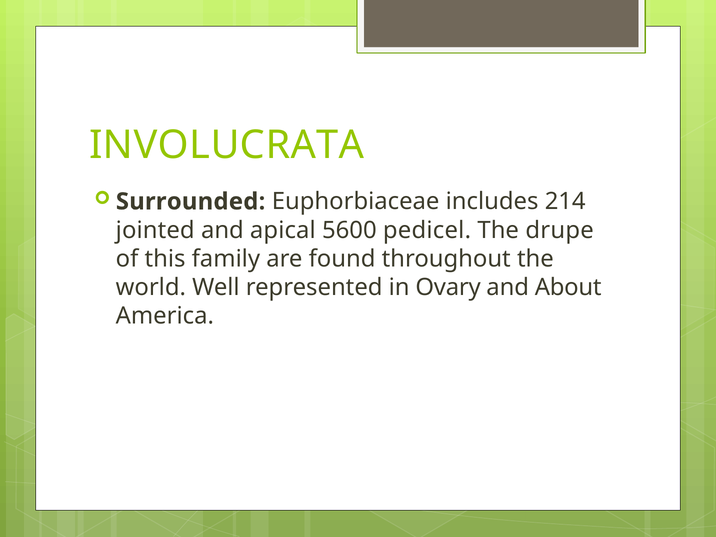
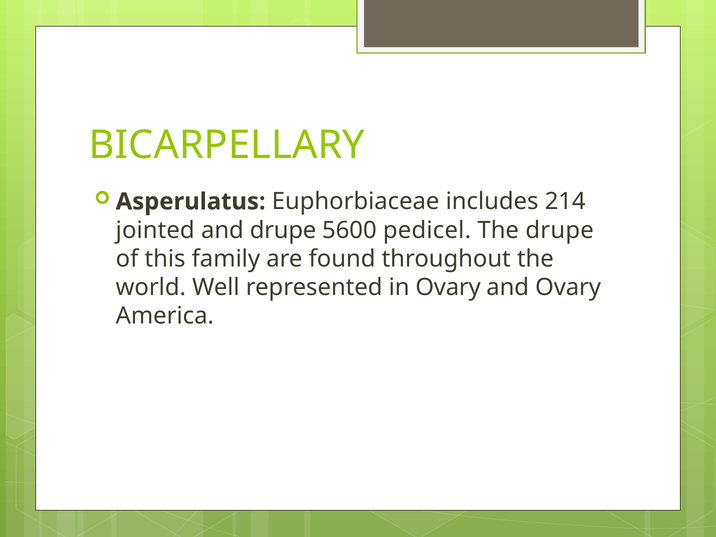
INVOLUCRATA: INVOLUCRATA -> BICARPELLARY (227, 145)
Surrounded: Surrounded -> Asperulatus (191, 202)
and apical: apical -> drupe (283, 230)
and About: About -> Ovary (568, 287)
